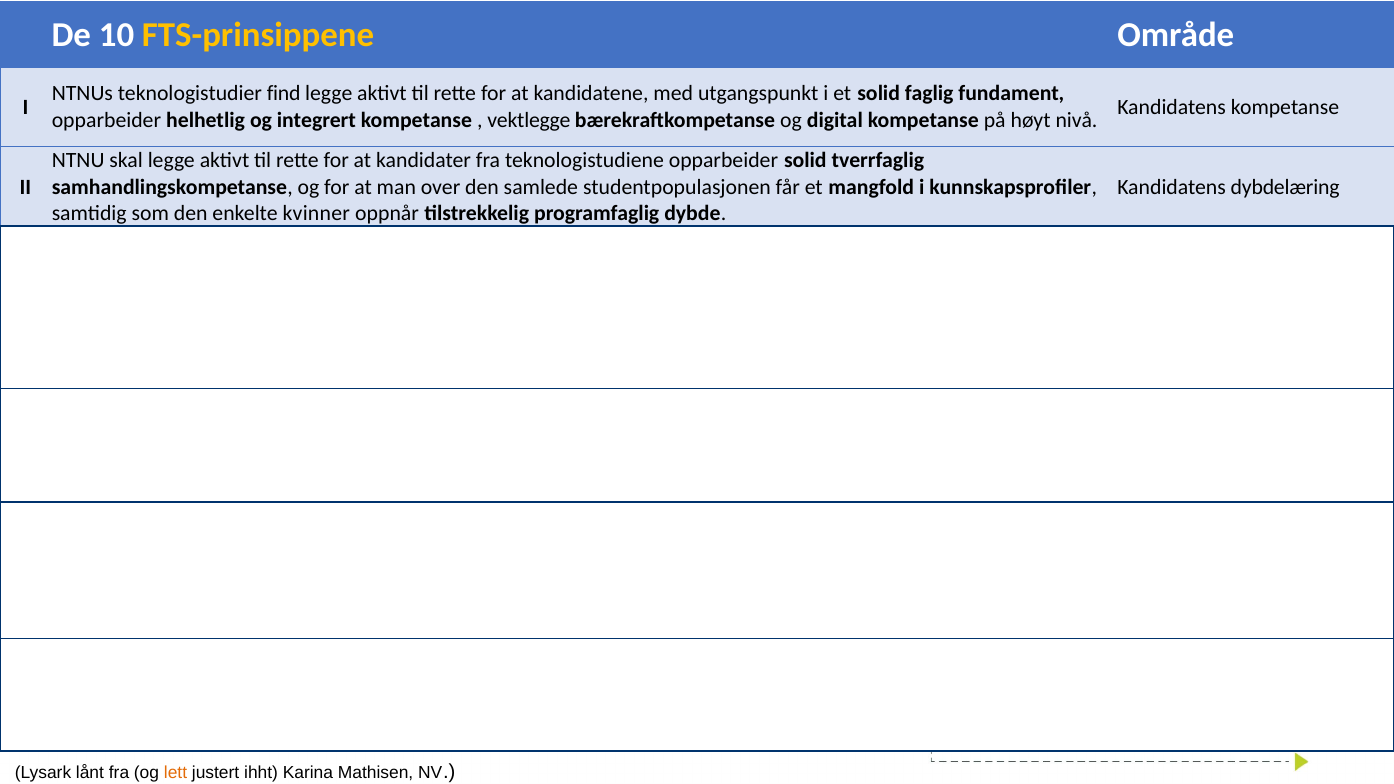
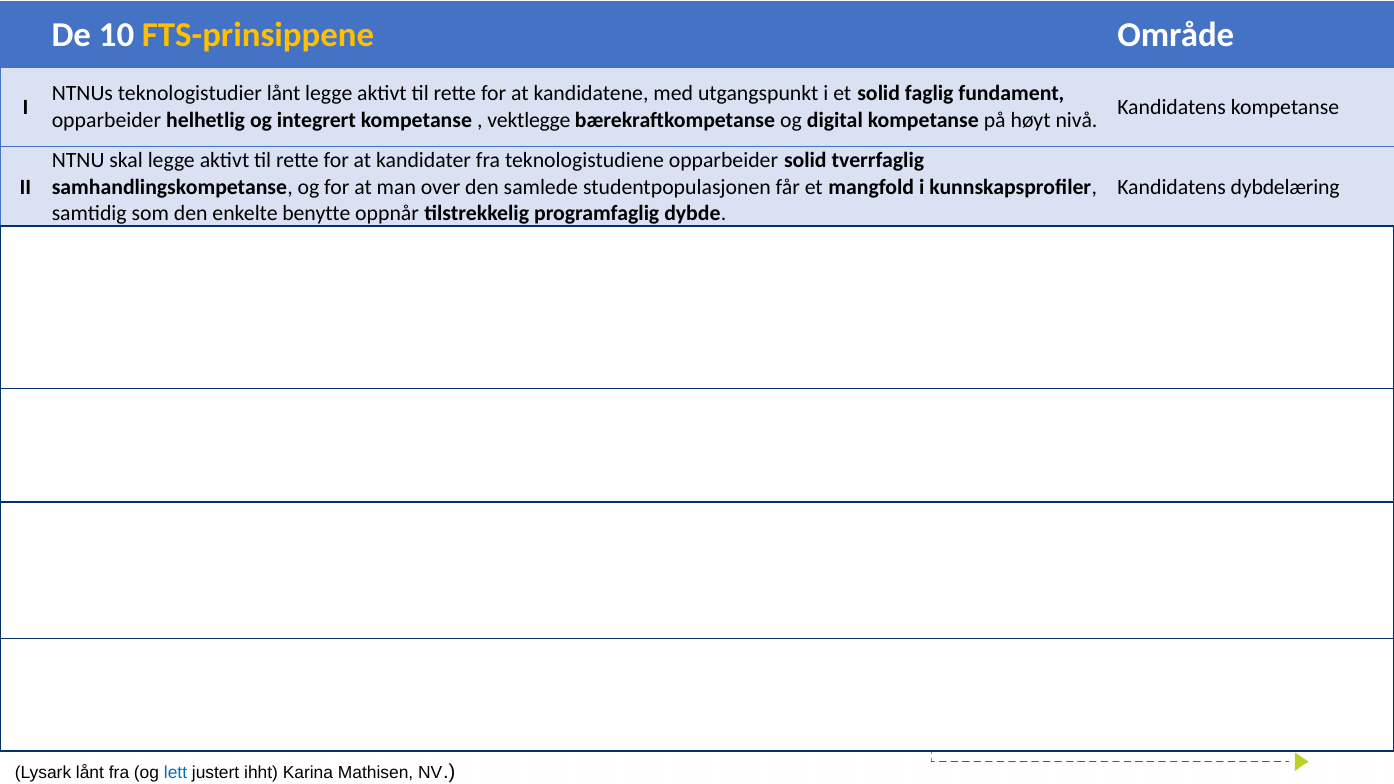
teknologistudier find: find -> lånt (284, 94)
enkelte kvinner: kvinner -> benytte (316, 214)
lett colour: orange -> blue (175, 772)
